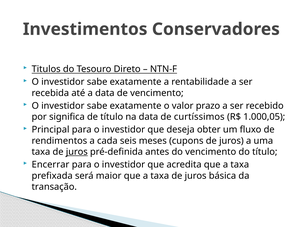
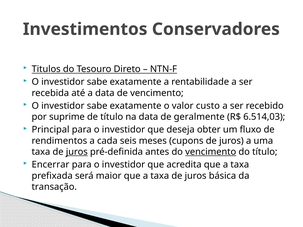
prazo: prazo -> custo (208, 106)
significa: significa -> suprime (67, 117)
curtíssimos: curtíssimos -> geralmente (199, 117)
1.000,05: 1.000,05 -> 6.514,03 (264, 117)
vencimento underline: none -> present (211, 152)
